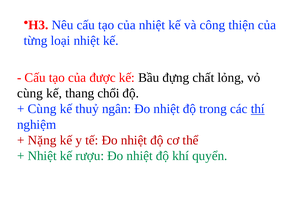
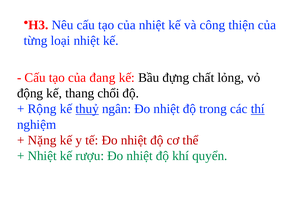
được: được -> đang (102, 78)
cùng: cùng -> động (30, 93)
Cùng: Cùng -> Rộng (42, 109)
thuỷ underline: none -> present (87, 109)
